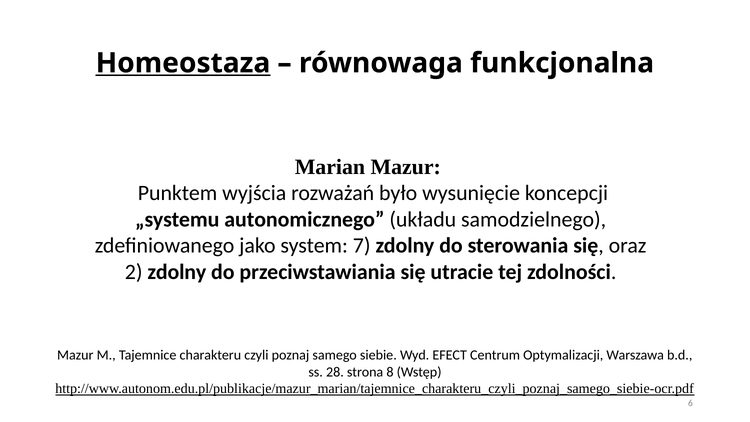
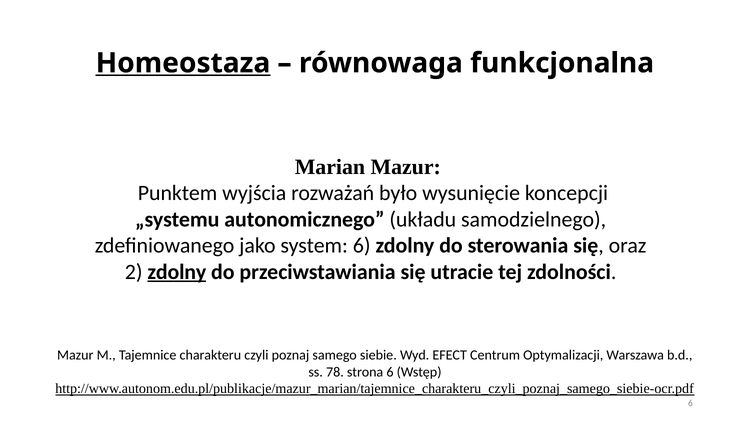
system 7: 7 -> 6 (362, 246)
zdolny underline: none -> present (177, 272)
28: 28 -> 78 (335, 372)
strona 8: 8 -> 6 (390, 372)
